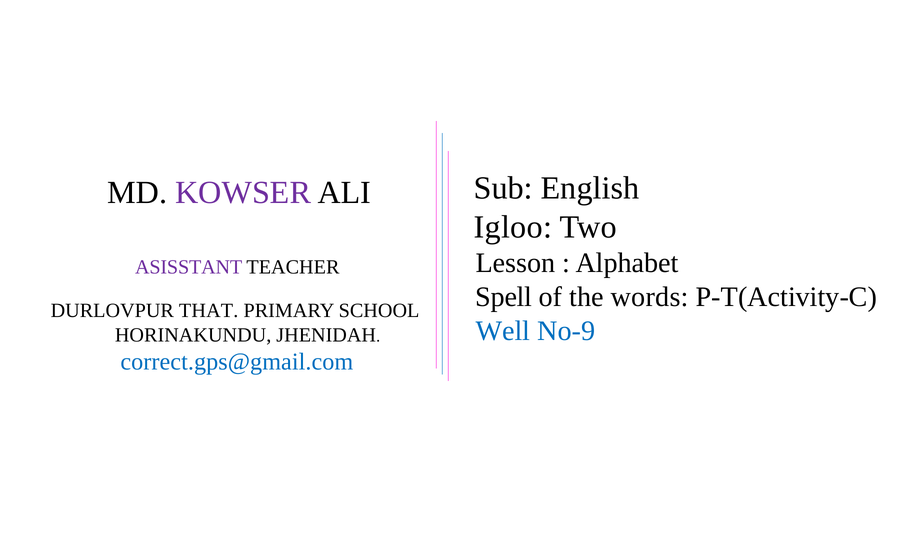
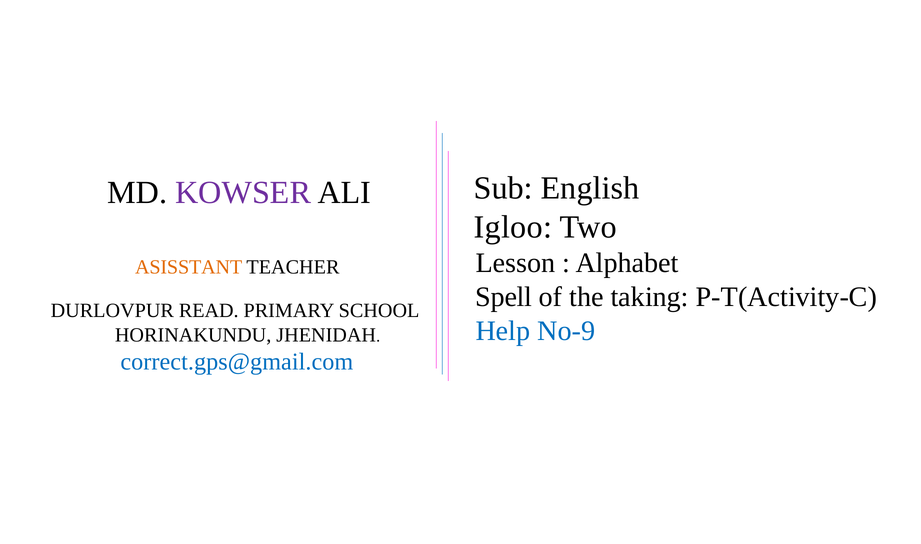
ASISSTANT colour: purple -> orange (189, 267)
words: words -> taking (650, 297)
THAT: THAT -> READ (209, 311)
Well: Well -> Help (503, 331)
